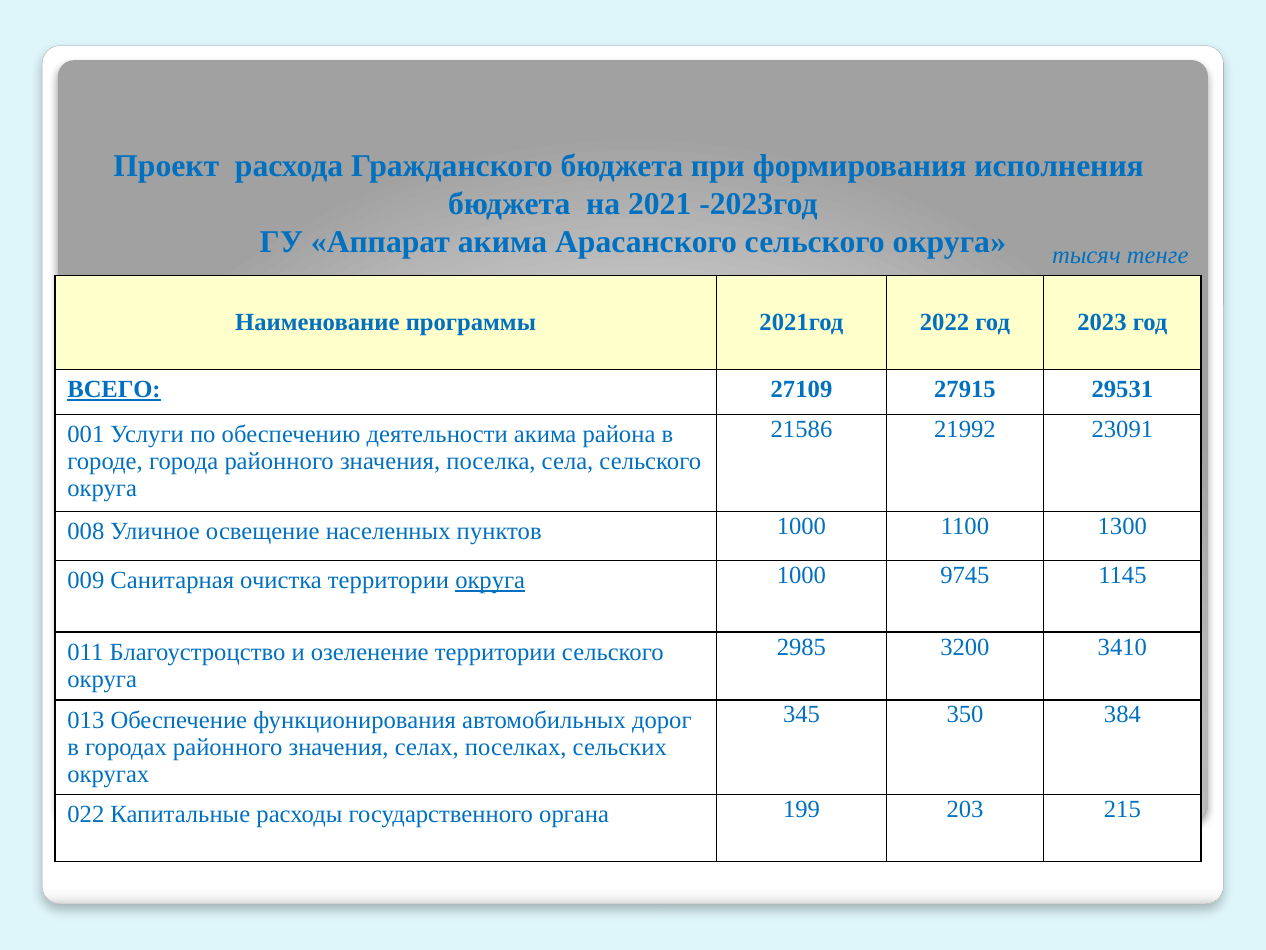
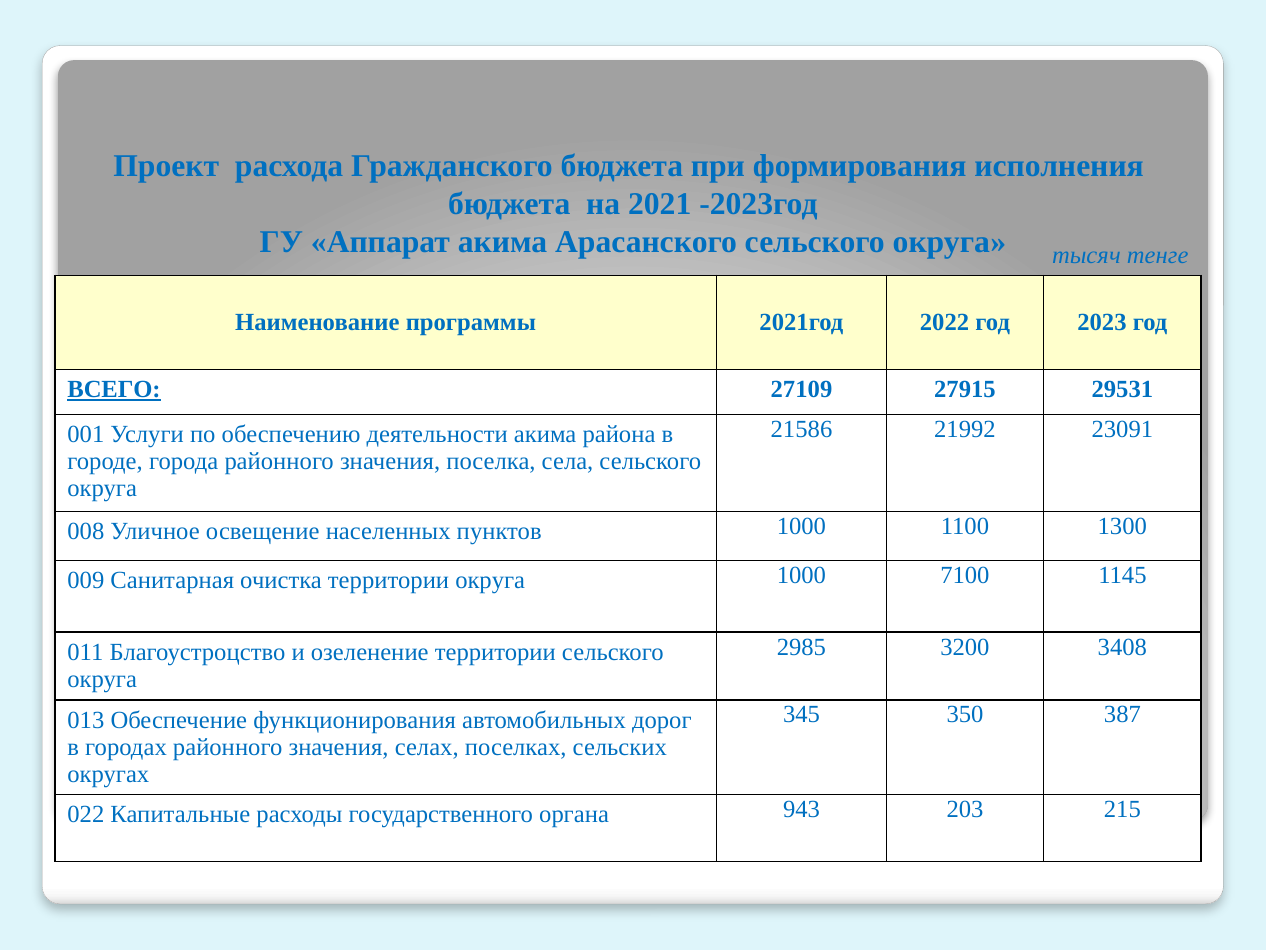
округа underline: present -> none (490, 580)
9745: 9745 -> 7100 (965, 575)
3410: 3410 -> 3408 (1122, 647)
384: 384 -> 387 (1122, 714)
199: 199 -> 943 (802, 809)
